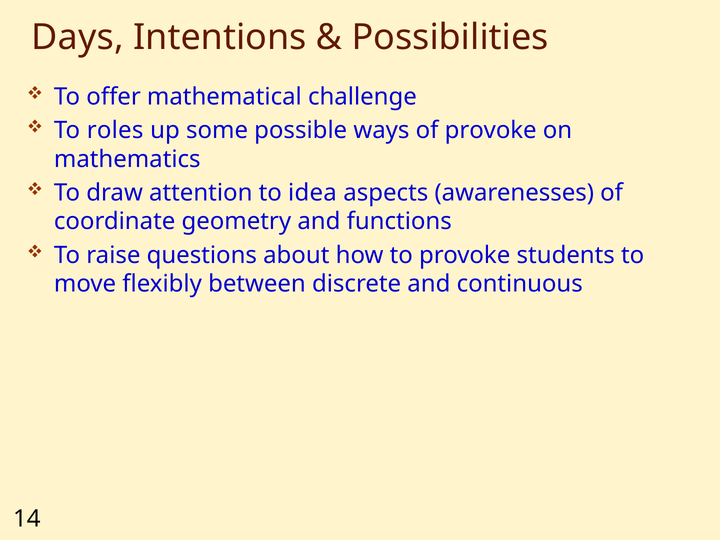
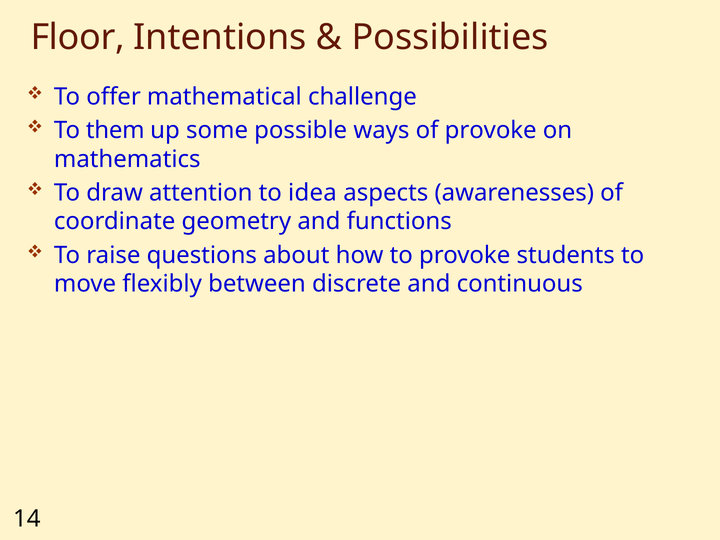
Days: Days -> Floor (78, 37)
roles: roles -> them (115, 130)
